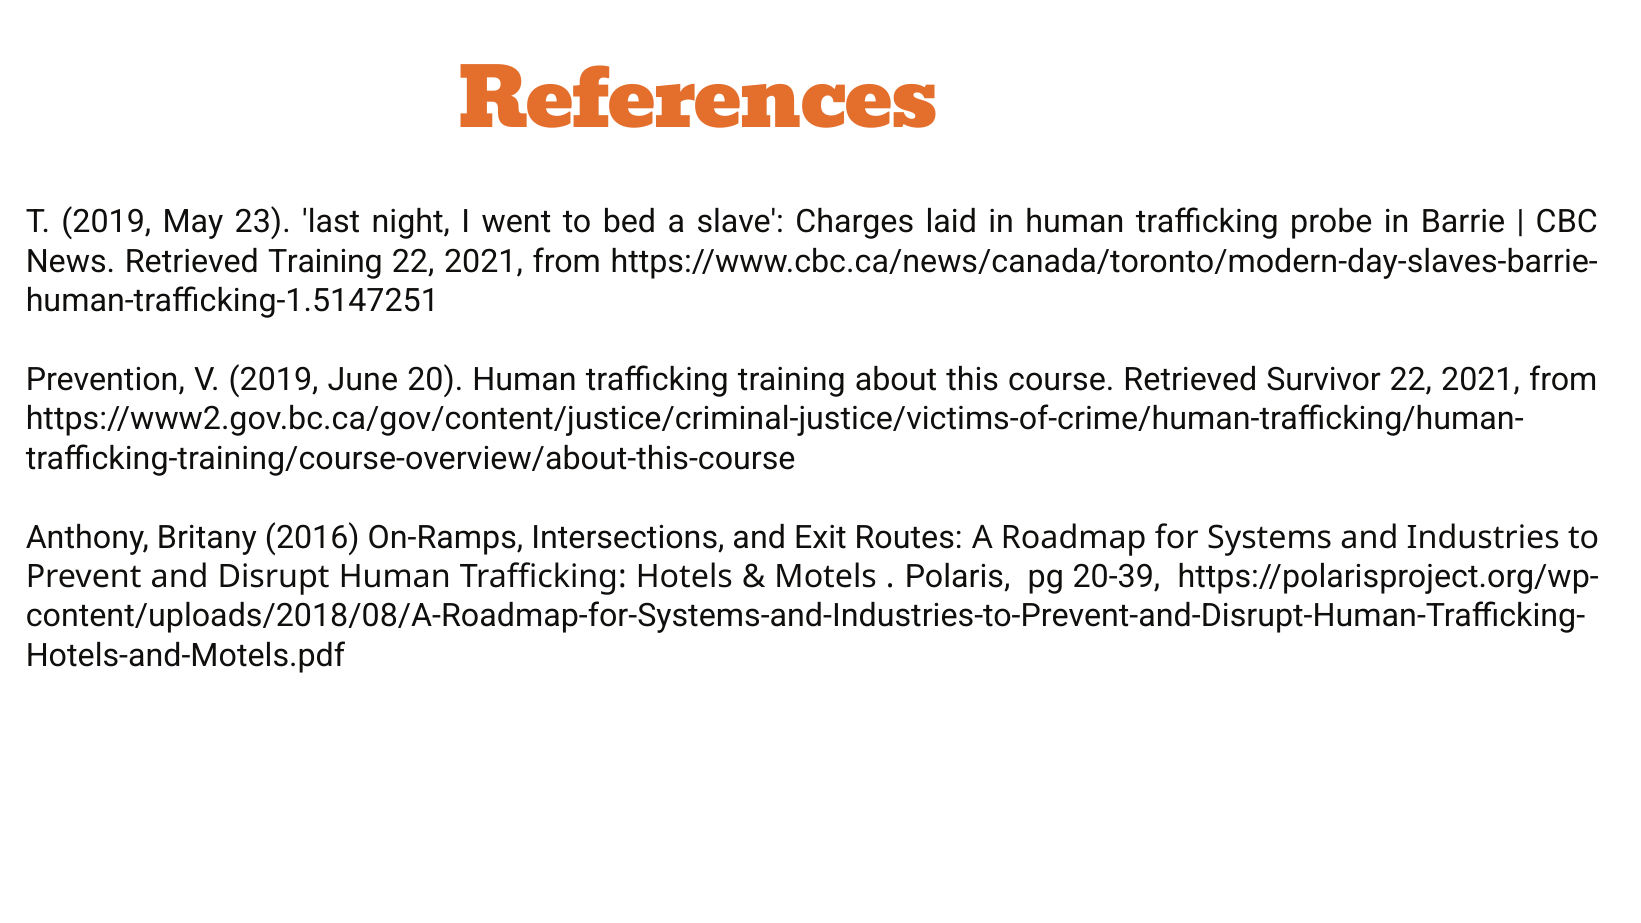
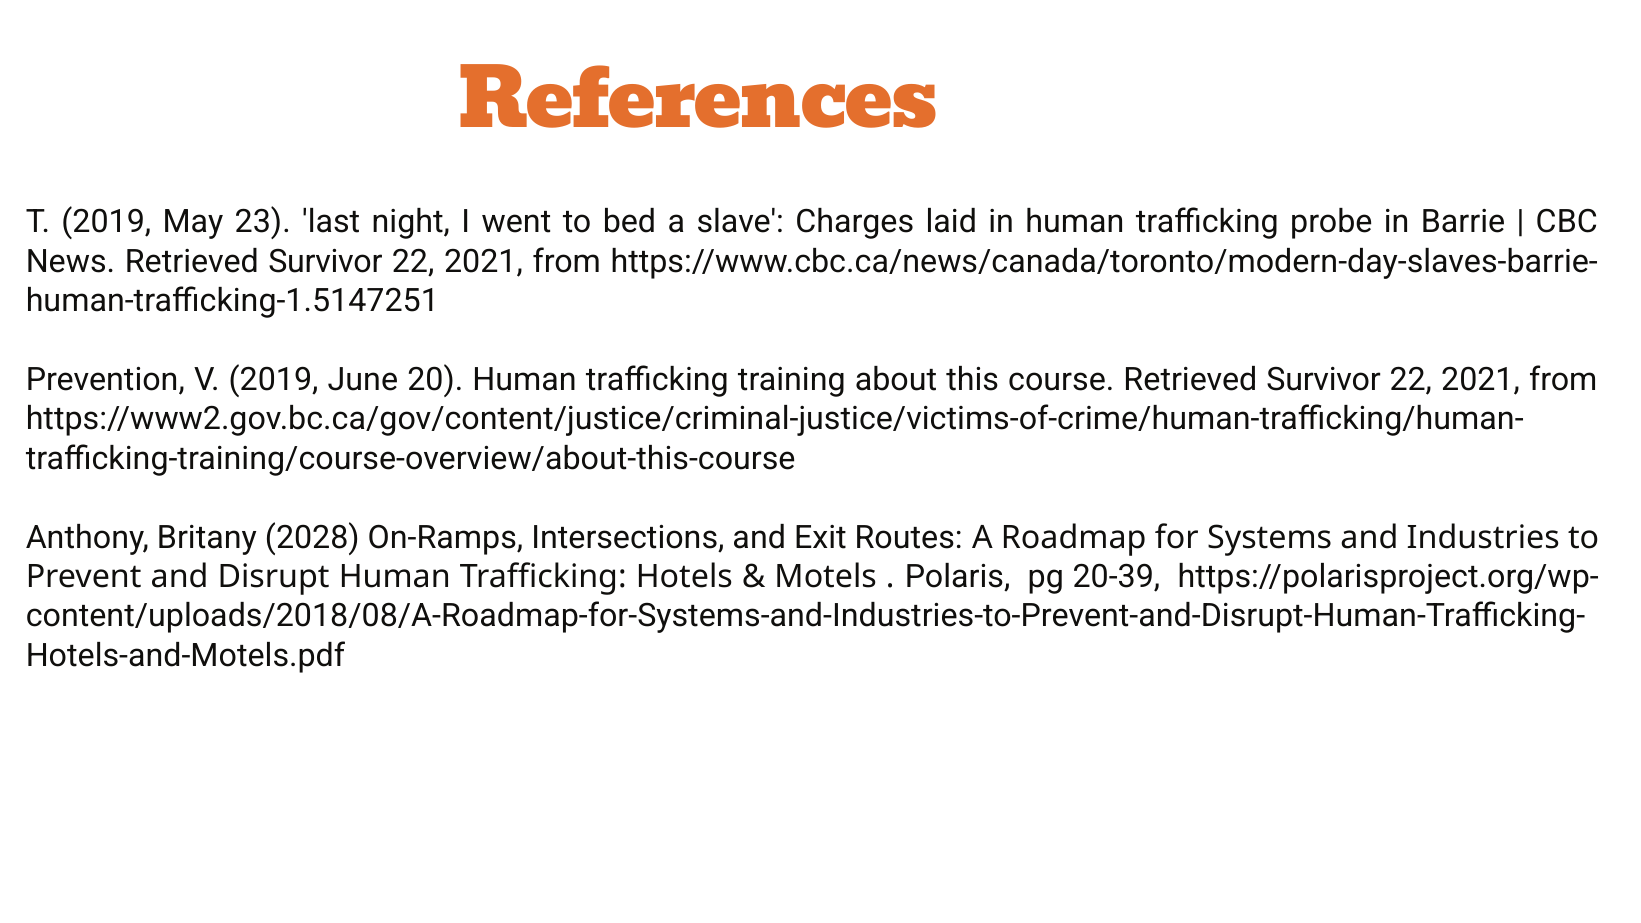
News Retrieved Training: Training -> Survivor (325, 262)
2016: 2016 -> 2028 (312, 537)
